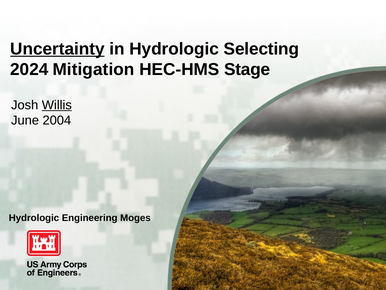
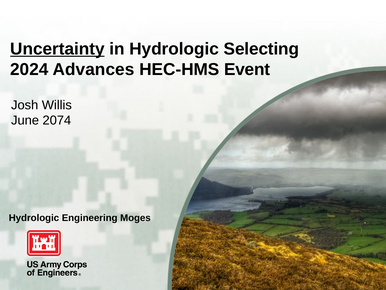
Mitigation: Mitigation -> Advances (93, 69)
Stage: Stage -> Event (247, 69)
Willis underline: present -> none (57, 105)
2004: 2004 -> 2074 (57, 120)
